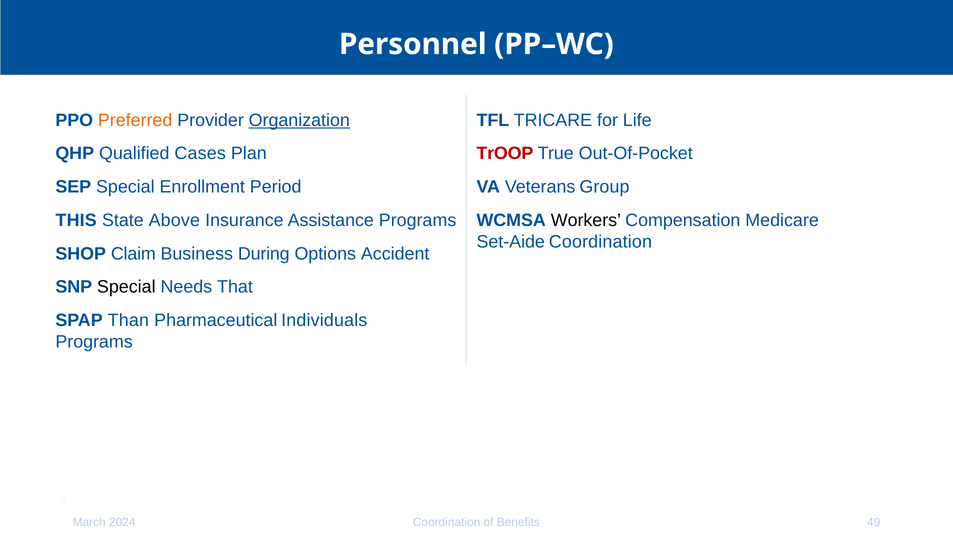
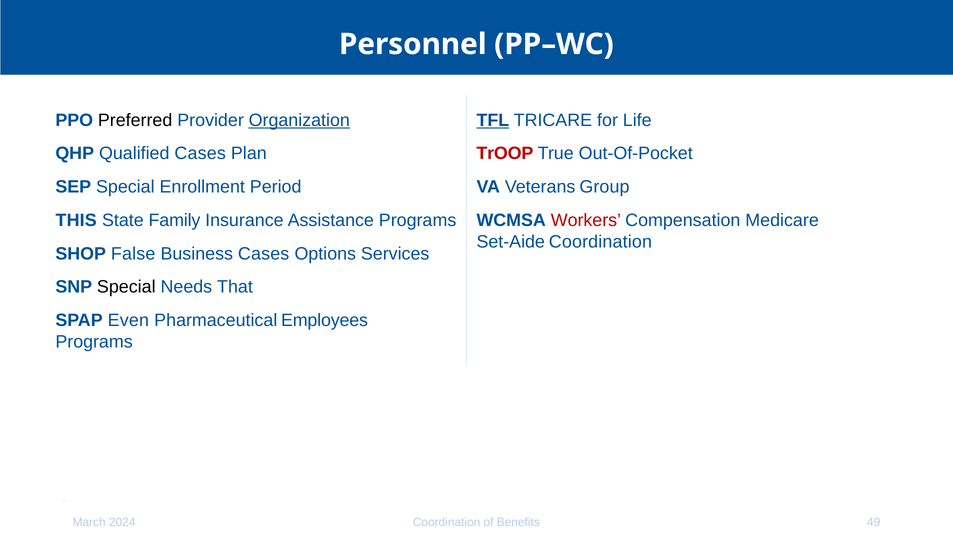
Preferred colour: orange -> black (135, 120)
TFL underline: none -> present (493, 120)
Above: Above -> Family (175, 220)
Workers colour: black -> red (586, 220)
Claim: Claim -> False (133, 254)
Business During: During -> Cases (264, 254)
Accident: Accident -> Services (395, 254)
Than: Than -> Even (128, 320)
Individuals: Individuals -> Employees (324, 320)
